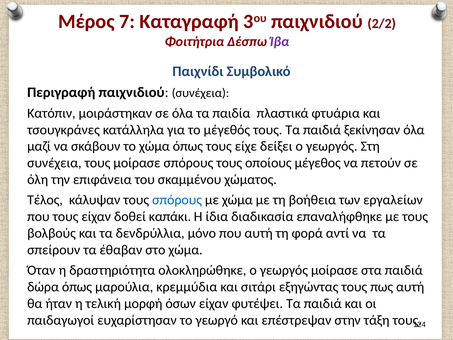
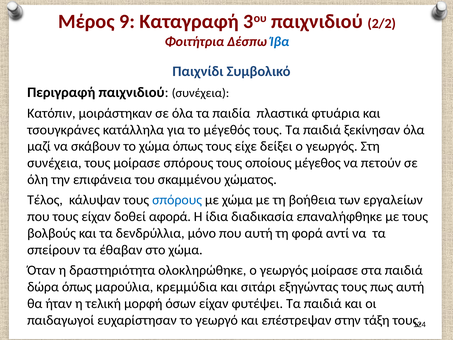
7: 7 -> 9 (127, 22)
Ίβα colour: purple -> blue (280, 41)
καπάκι: καπάκι -> αφορά (170, 216)
